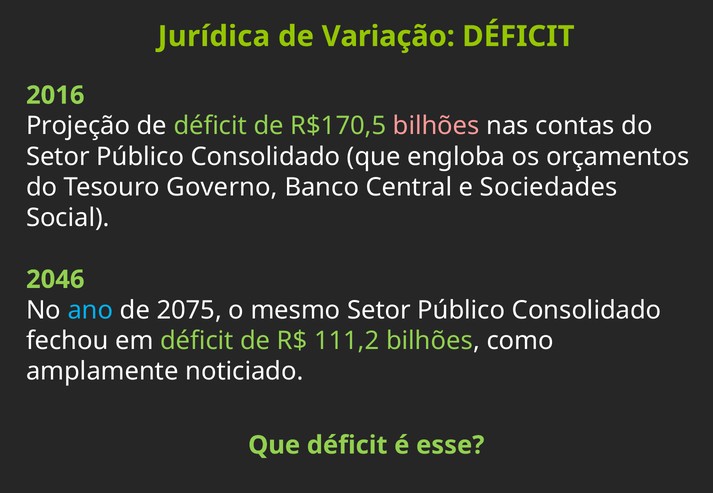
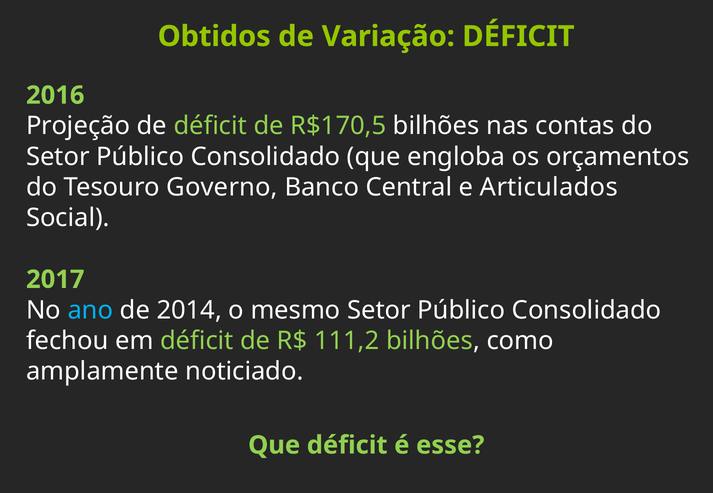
Jurídica: Jurídica -> Obtidos (214, 36)
bilhões colour: pink -> white (436, 126)
Sociedades: Sociedades -> Articulados (549, 188)
2046: 2046 -> 2017 (55, 280)
2075: 2075 -> 2014 (189, 311)
